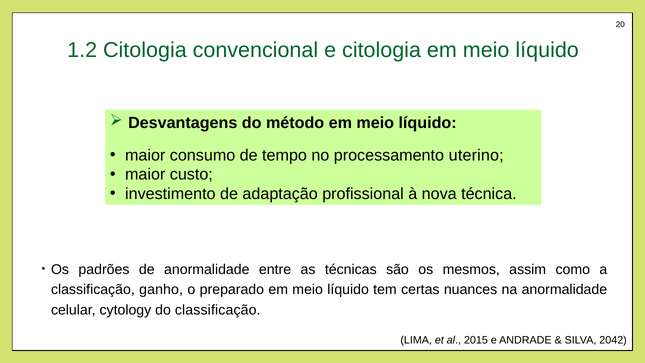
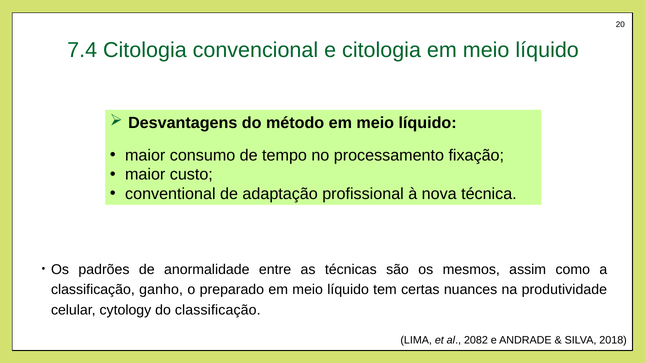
1.2: 1.2 -> 7.4 (82, 50)
uterino: uterino -> fixação (476, 155)
investimento: investimento -> conventional (170, 194)
na anormalidade: anormalidade -> produtividade (564, 290)
2015: 2015 -> 2082 (476, 340)
2042: 2042 -> 2018 (613, 340)
